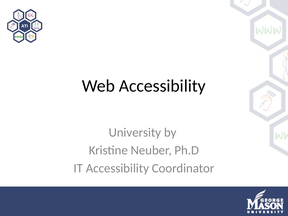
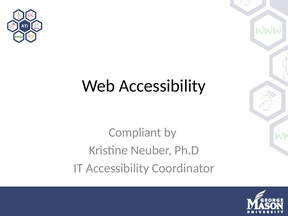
University: University -> Compliant (135, 132)
